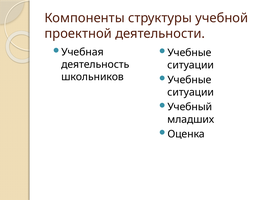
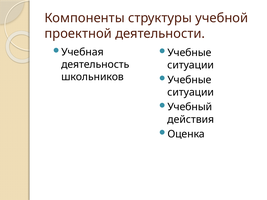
младших: младших -> действия (191, 120)
